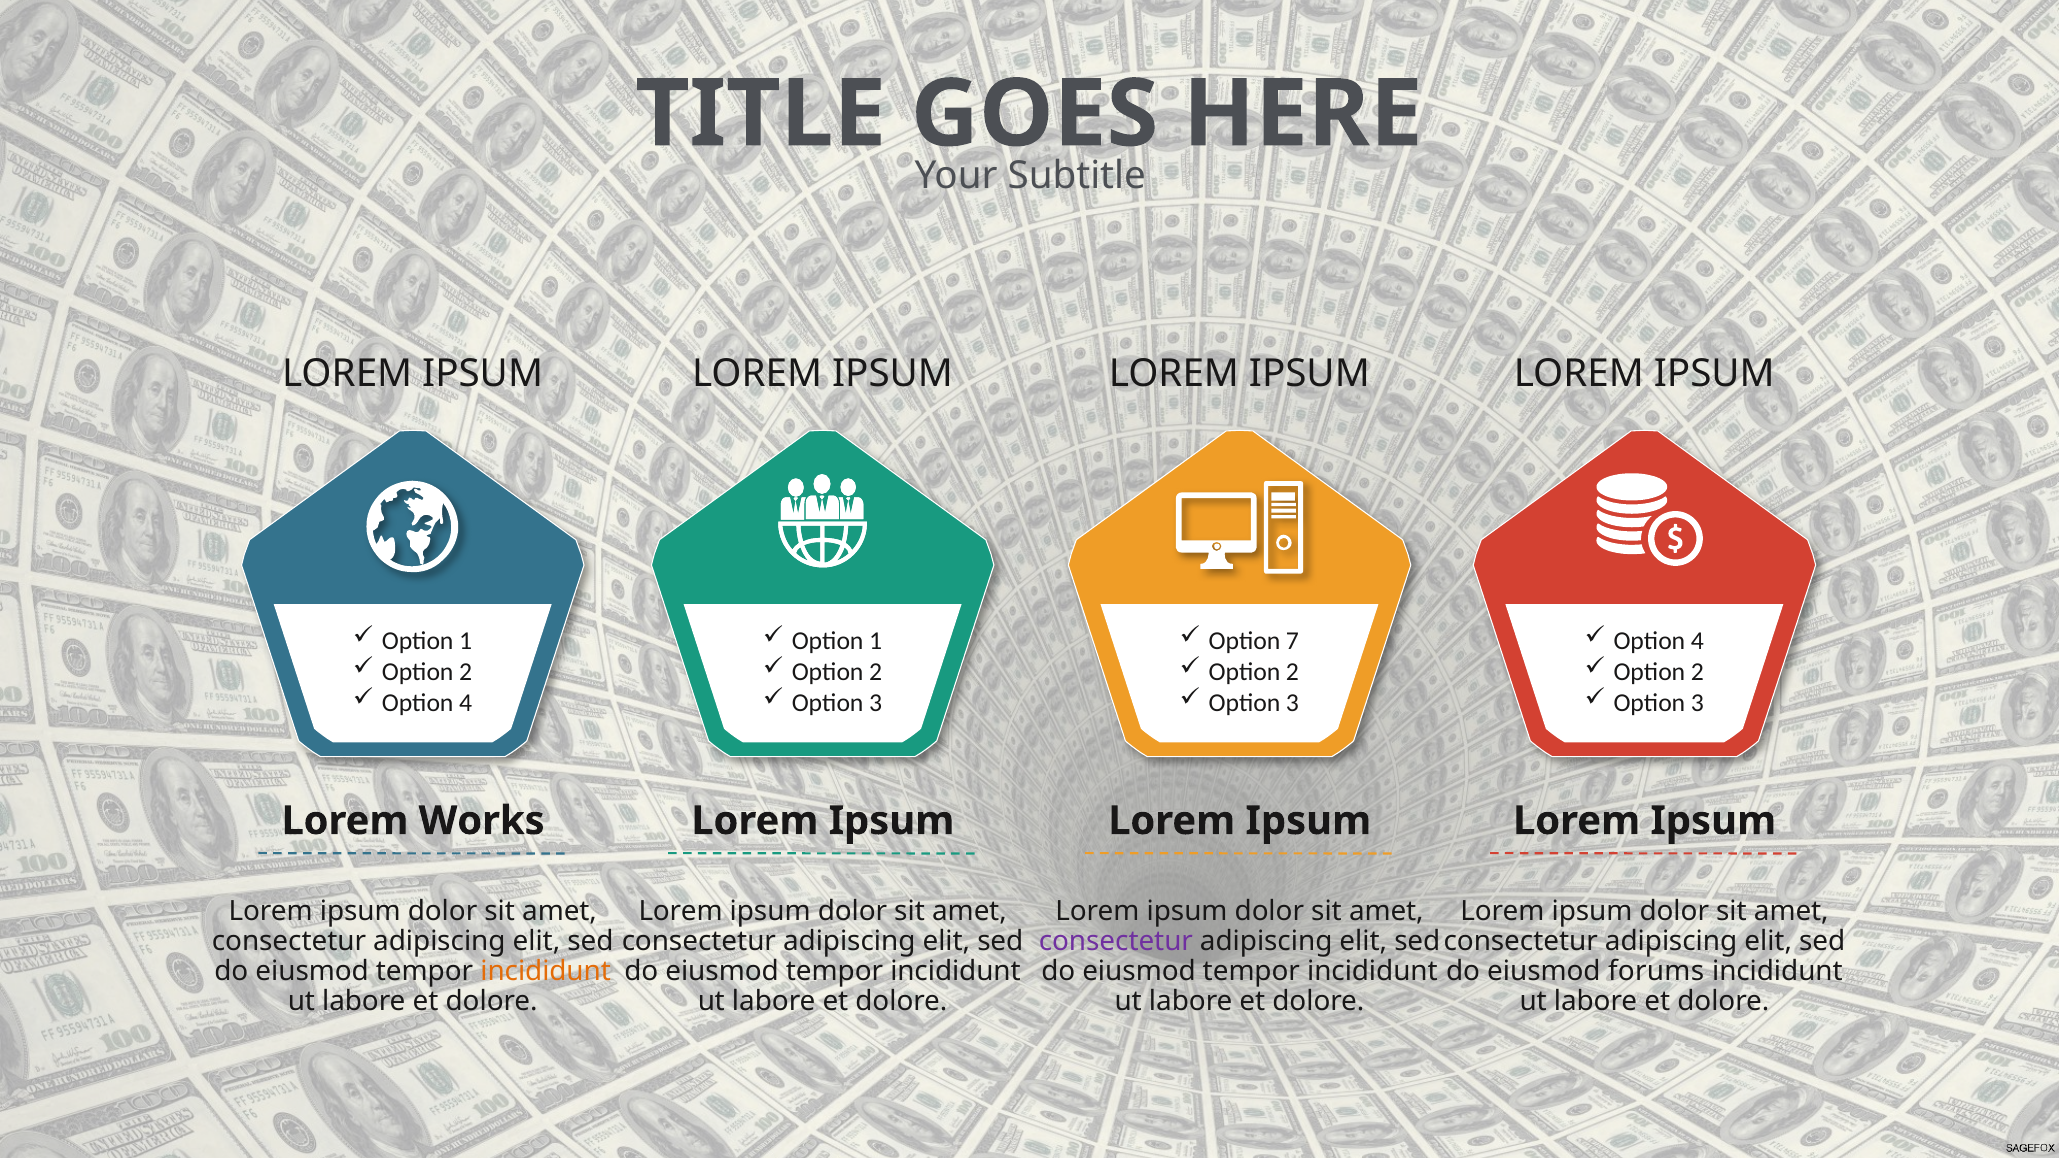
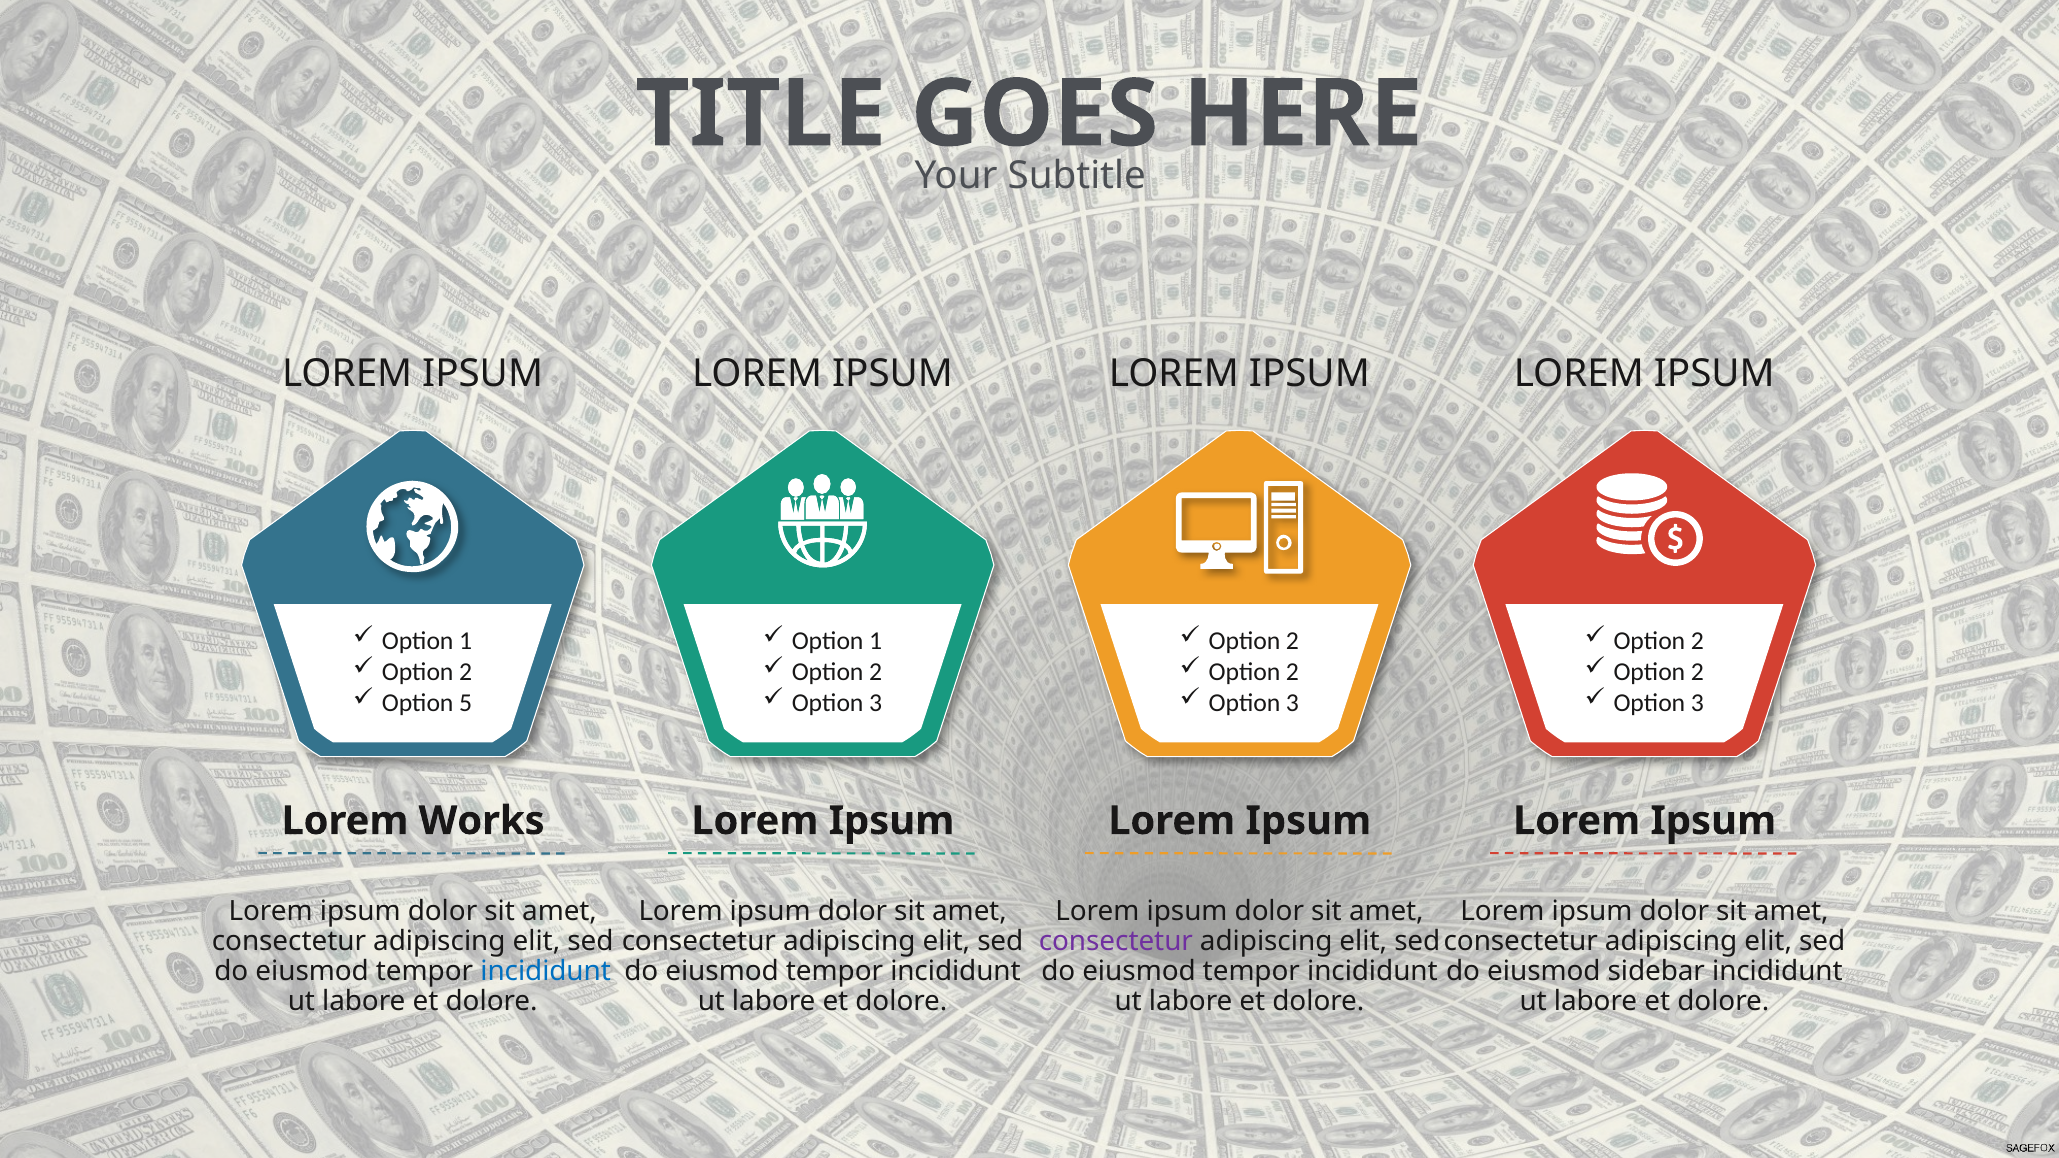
7: 7 -> 2 (1293, 641)
4: 4 -> 2 (1697, 641)
4: 4 -> 5 (466, 703)
incididunt colour: orange -> blue (546, 972)
forums: forums -> sidebar (1656, 972)
